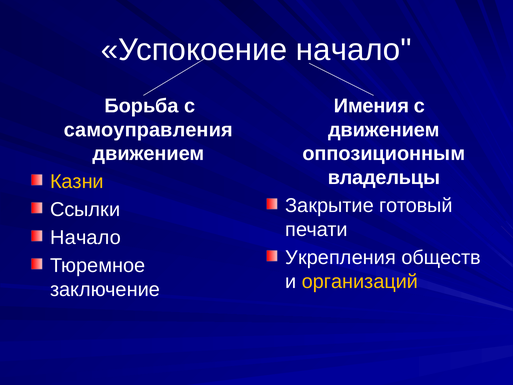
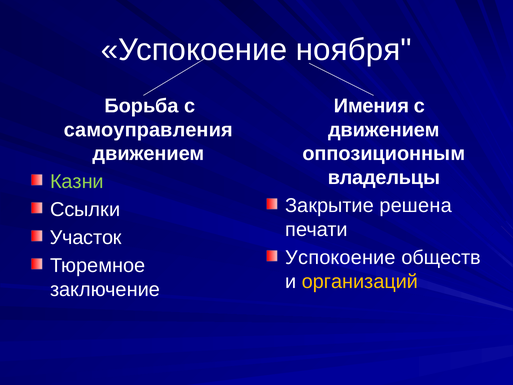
Успокоение начало: начало -> ноября (354, 50)
Казни colour: yellow -> light green (77, 182)
готовый: готовый -> решена (416, 206)
Начало: Начало -> Участок (86, 237)
Укрепления: Укрепления -> Успокоение (341, 257)
